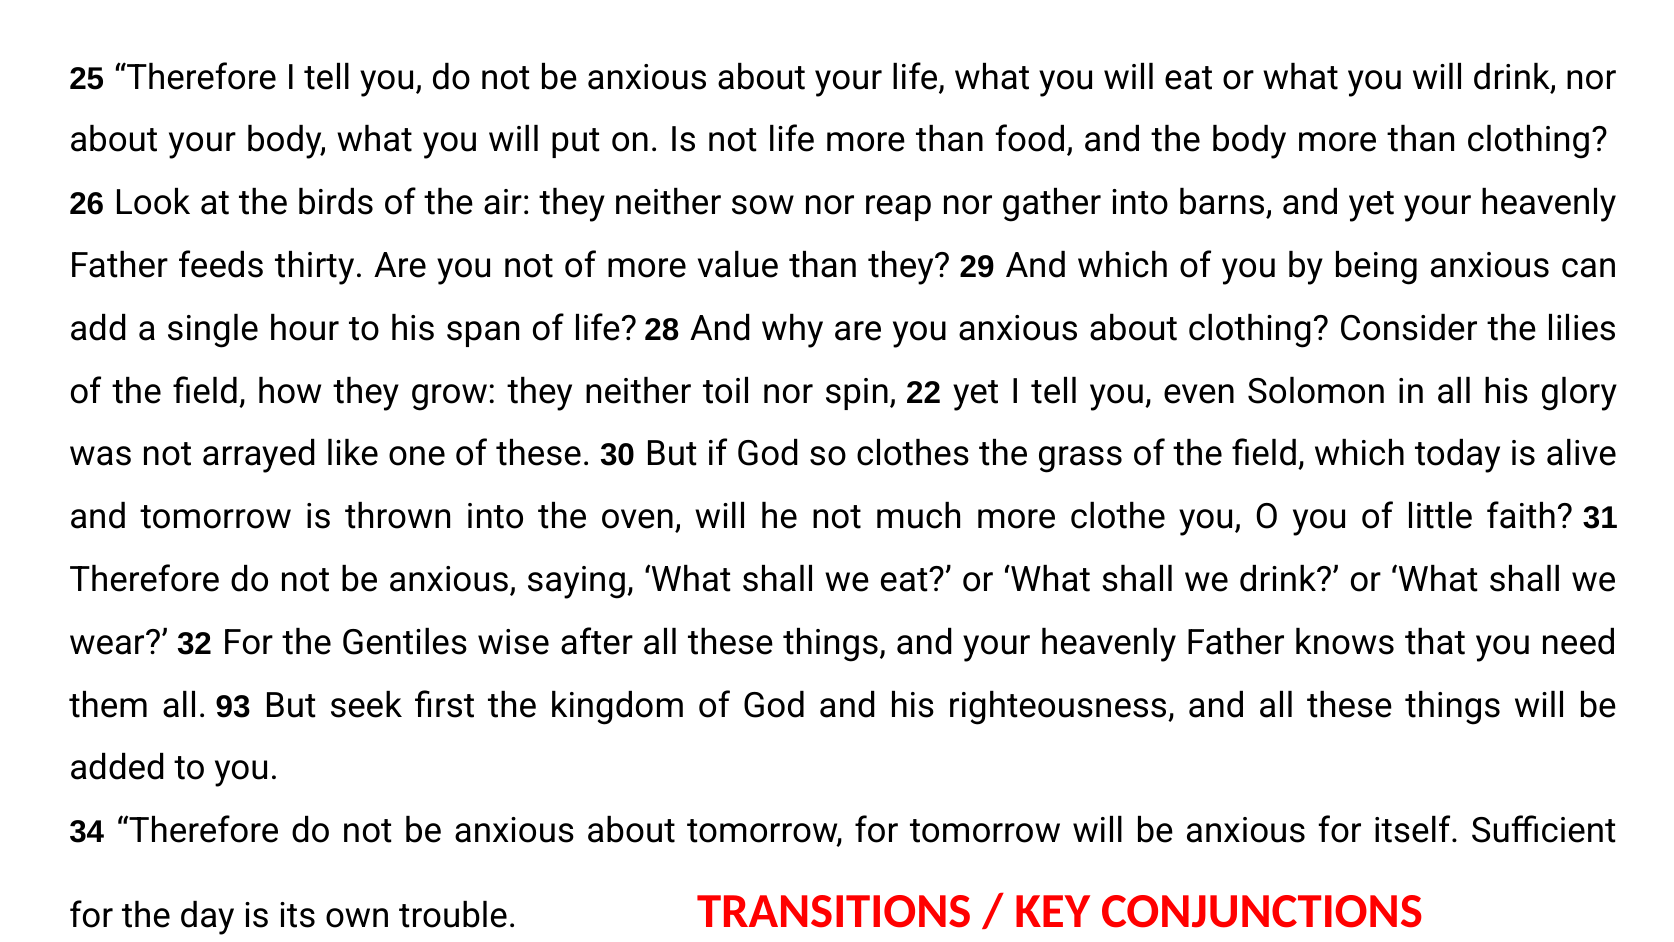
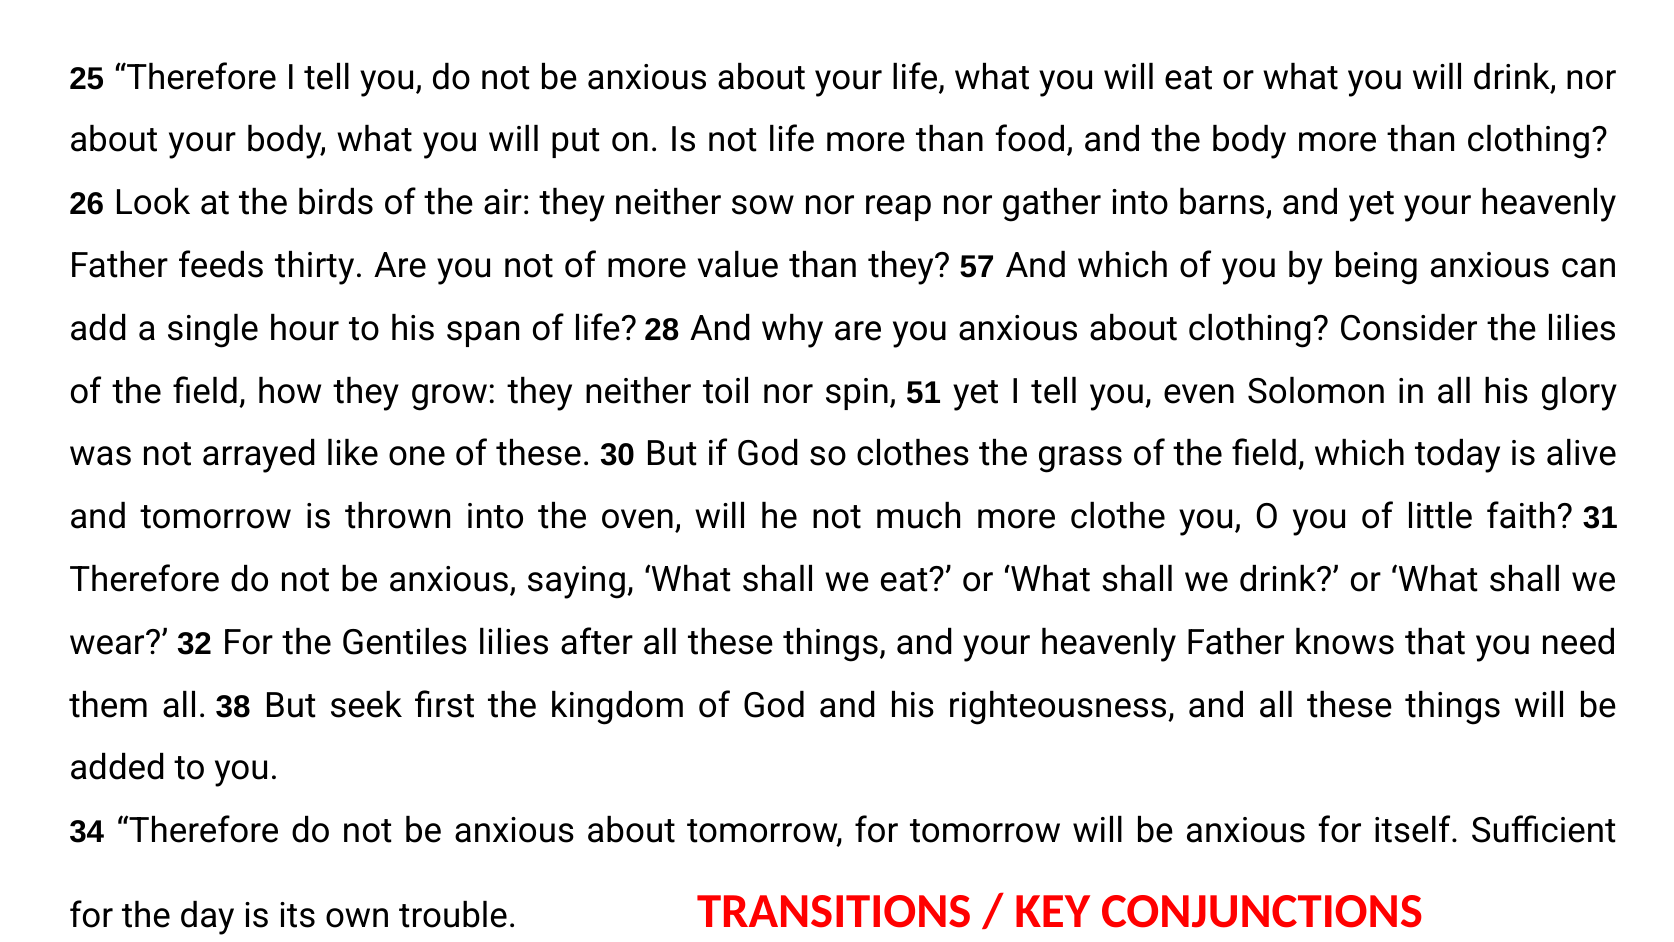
29: 29 -> 57 (977, 267)
22: 22 -> 51 (924, 393)
Gentiles wise: wise -> lilies (514, 643)
93: 93 -> 38 (233, 706)
